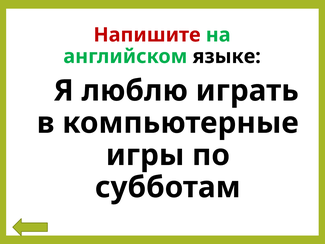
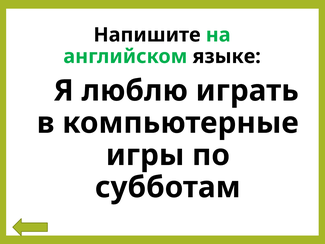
Напишите colour: red -> black (147, 35)
